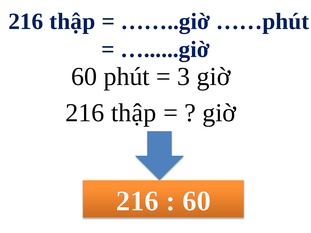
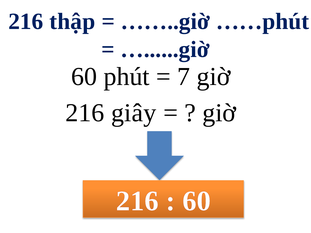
3: 3 -> 7 (184, 77)
thập: thập -> giây (134, 113)
